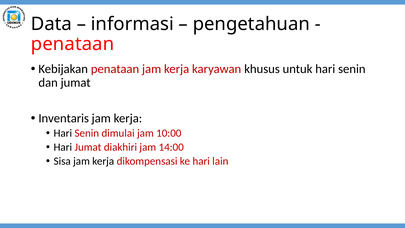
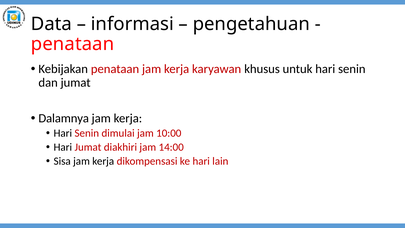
Inventaris: Inventaris -> Dalamnya (64, 118)
